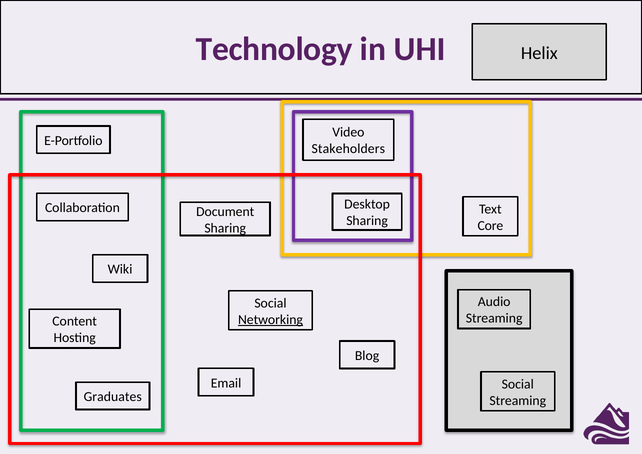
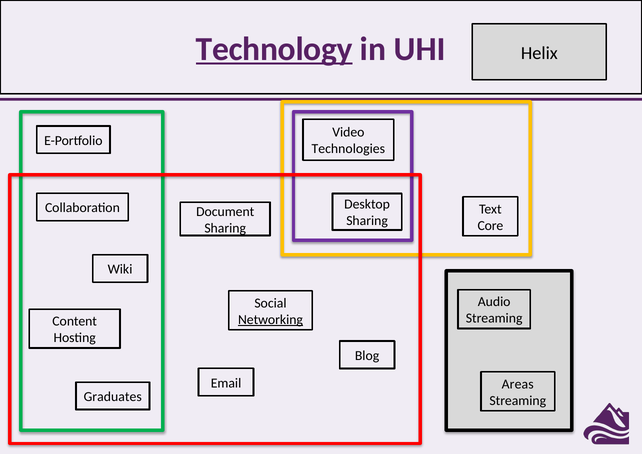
Technology underline: none -> present (274, 49)
Stakeholders: Stakeholders -> Technologies (348, 149)
Social: Social -> Areas (518, 384)
